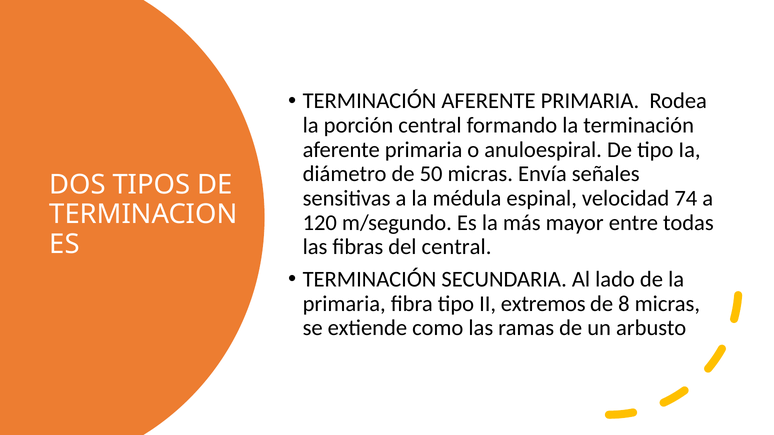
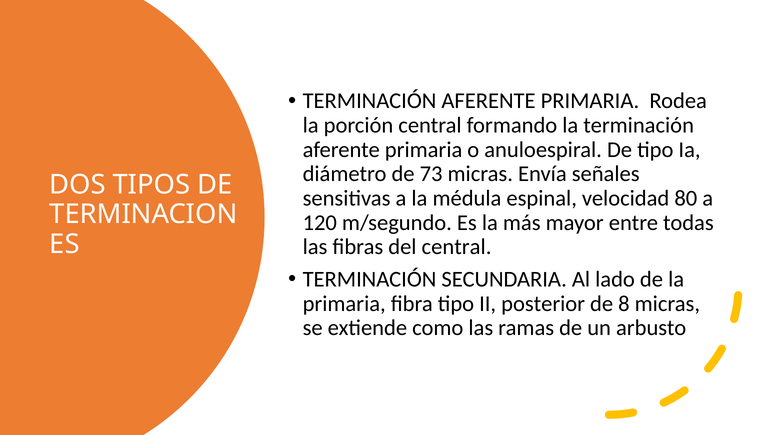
50: 50 -> 73 (431, 174)
74: 74 -> 80 (686, 198)
extremos: extremos -> posterior (543, 304)
